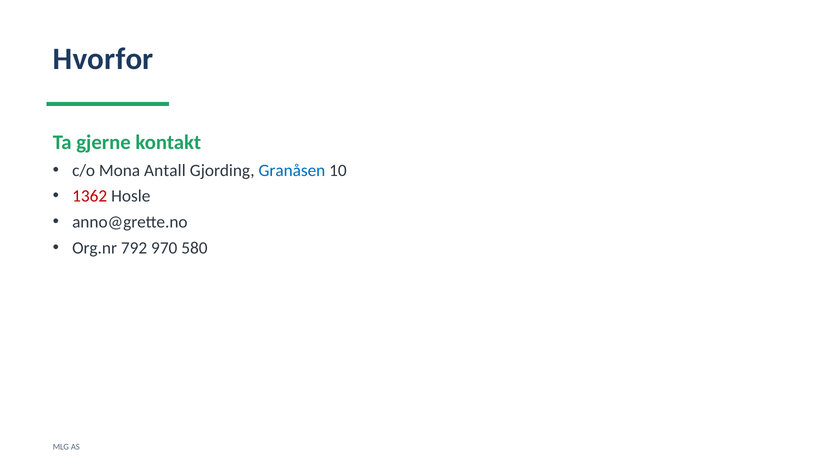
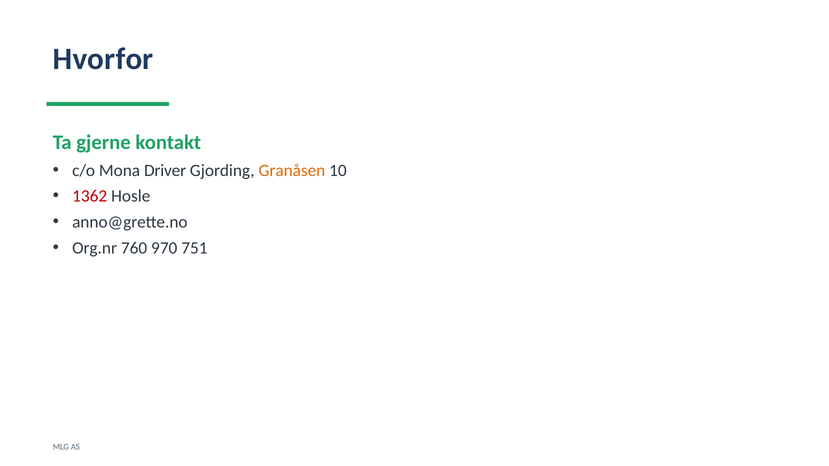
Antall: Antall -> Driver (165, 170)
Granåsen colour: blue -> orange (292, 170)
792: 792 -> 760 (134, 248)
580: 580 -> 751 (194, 248)
